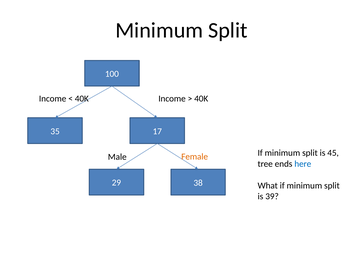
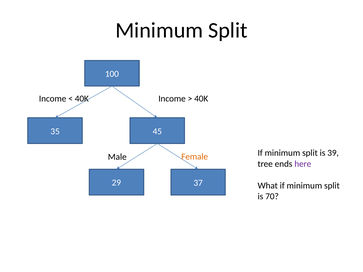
17: 17 -> 45 (157, 131)
45: 45 -> 39 (333, 153)
here colour: blue -> purple (303, 164)
38: 38 -> 37 (198, 183)
39: 39 -> 70 (272, 197)
